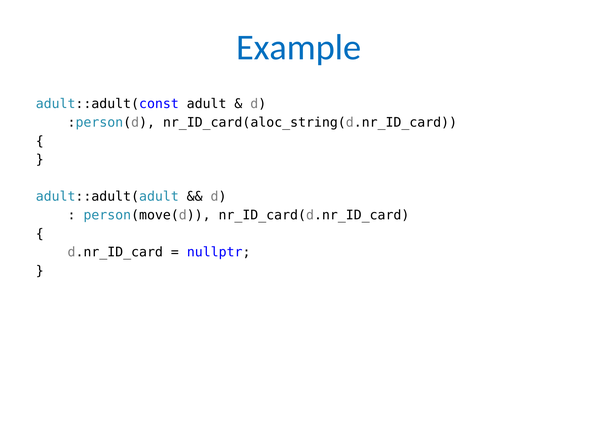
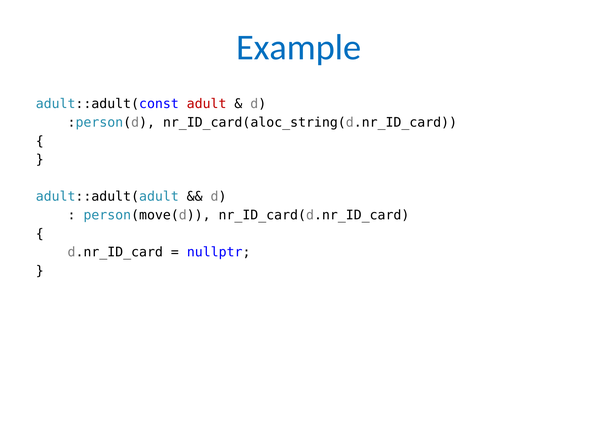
adult colour: black -> red (207, 104)
